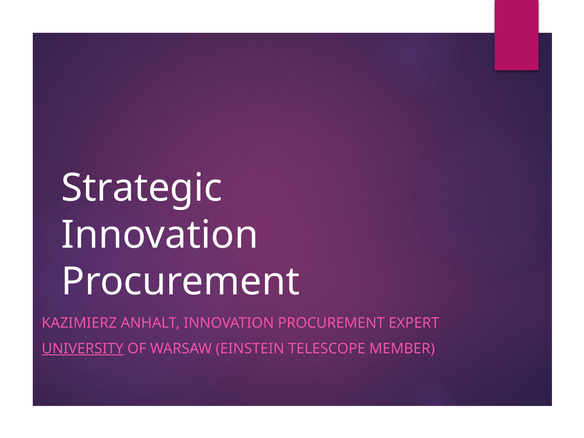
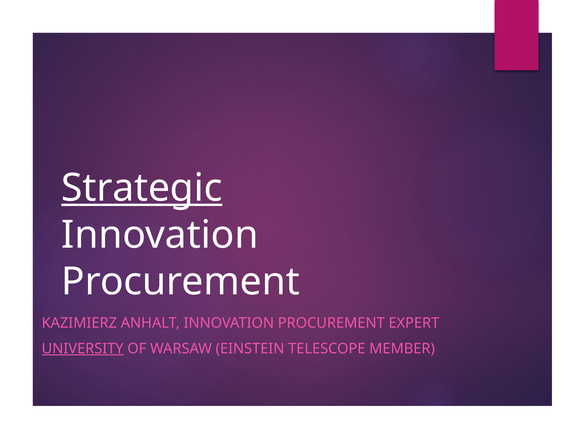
Strategic underline: none -> present (142, 188)
